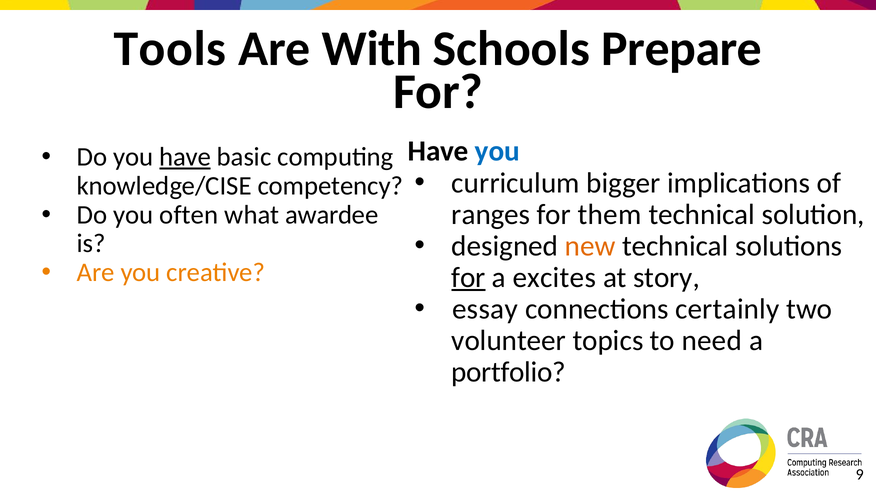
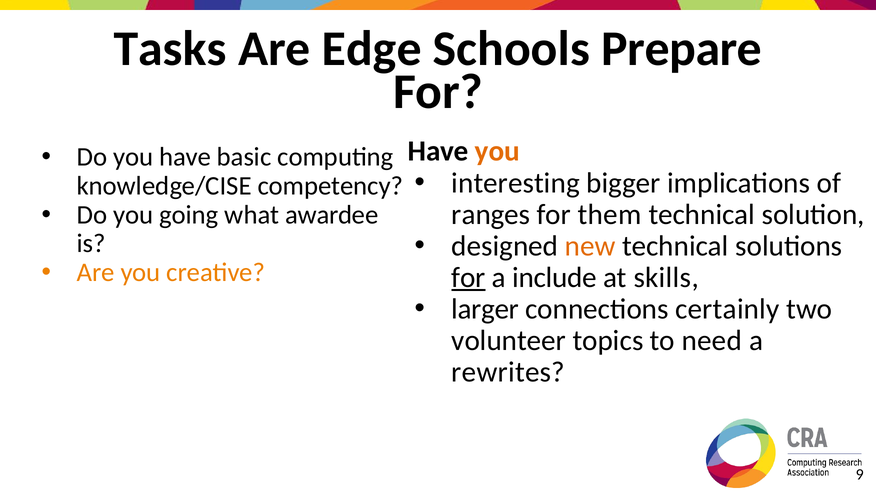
Tools: Tools -> Tasks (170, 49)
With: With -> Edge (372, 49)
you colour: blue -> orange (497, 151)
have underline: present -> none (185, 157)
curriculum: curriculum -> interesting (516, 183)
often: often -> going (189, 215)
excites: excites -> include (555, 277)
story: story -> skills (666, 277)
essay: essay -> larger (485, 309)
portfolio: portfolio -> rewrites (508, 372)
